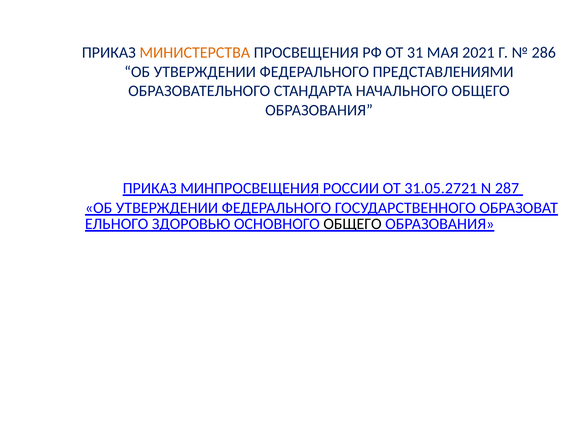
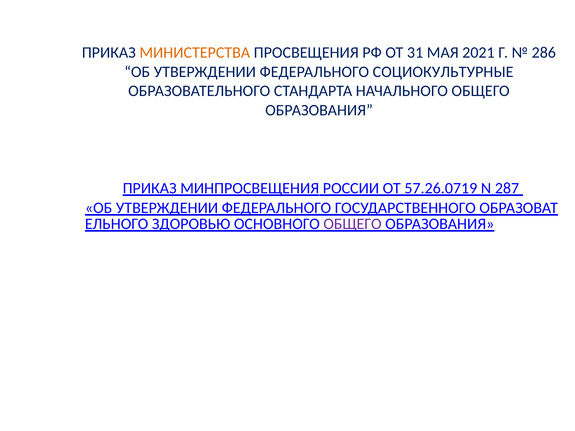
ПРЕДСТАВЛЕНИЯМИ: ПРЕДСТАВЛЕНИЯМИ -> СОЦИОКУЛЬТУРНЫЕ (443, 72)
31.05.2721: 31.05.2721 -> 57.26.0719 (441, 188)
ОБЩЕГО colour: black -> purple (353, 224)
